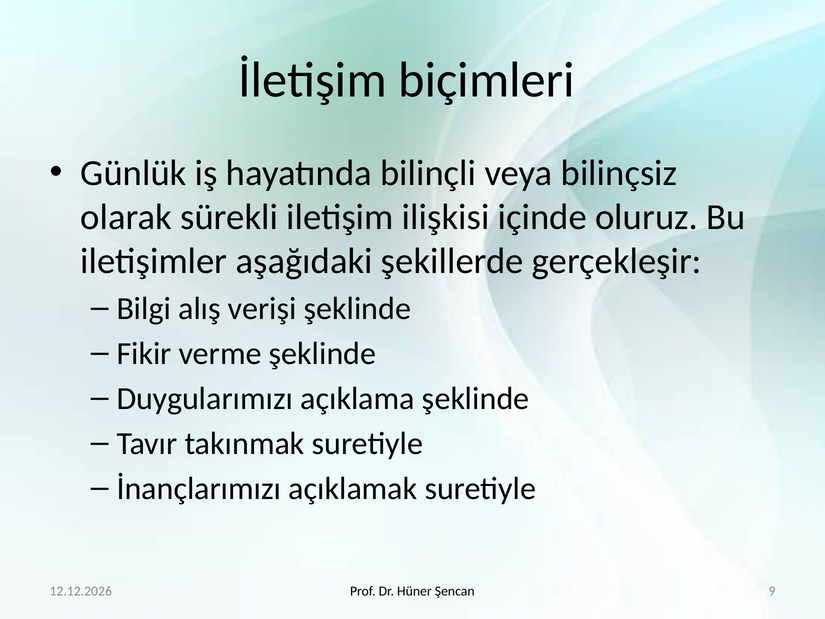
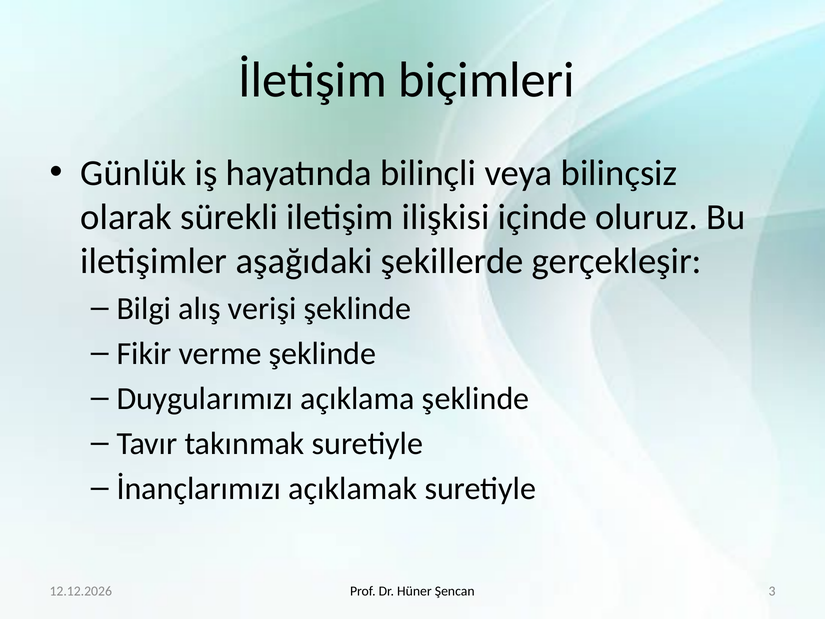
9: 9 -> 3 (772, 591)
